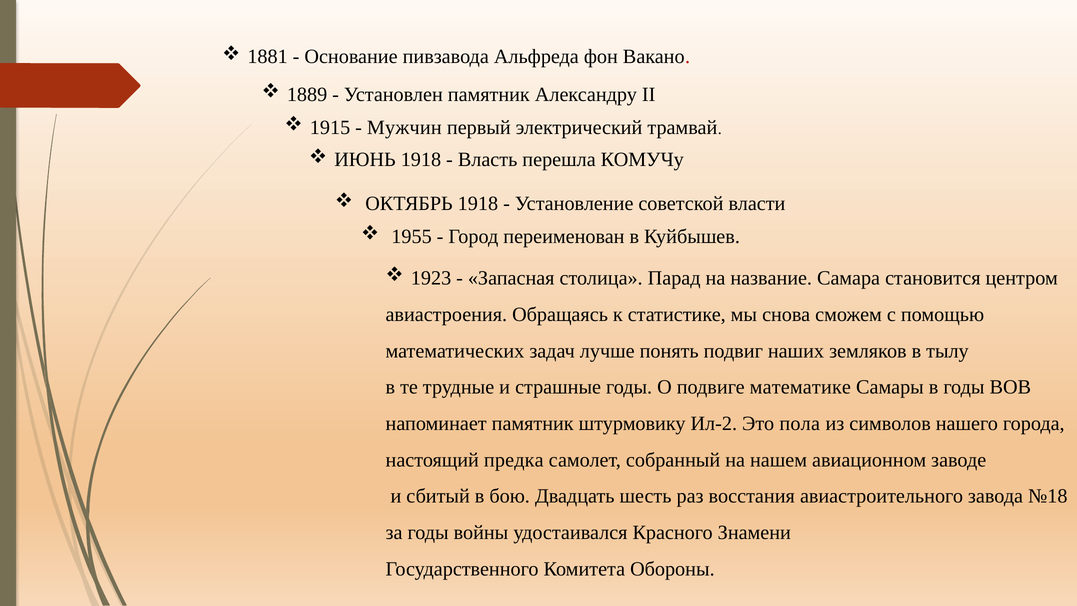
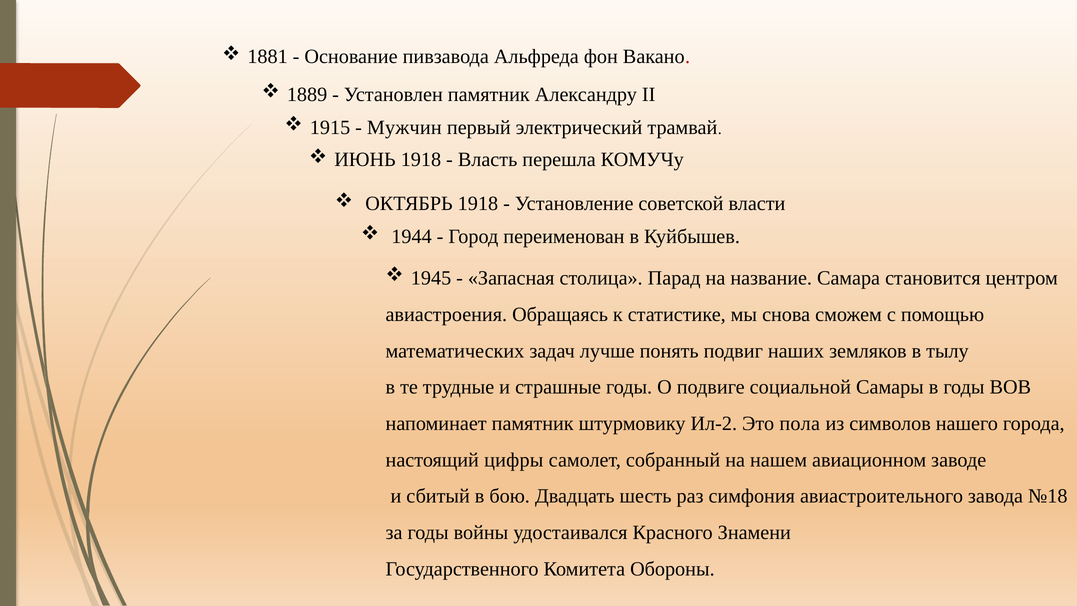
1955: 1955 -> 1944 (412, 236)
1923: 1923 -> 1945 (431, 278)
математике: математике -> социальной (800, 387)
предка: предка -> цифры (514, 460)
восстания: восстания -> симфония (752, 496)
